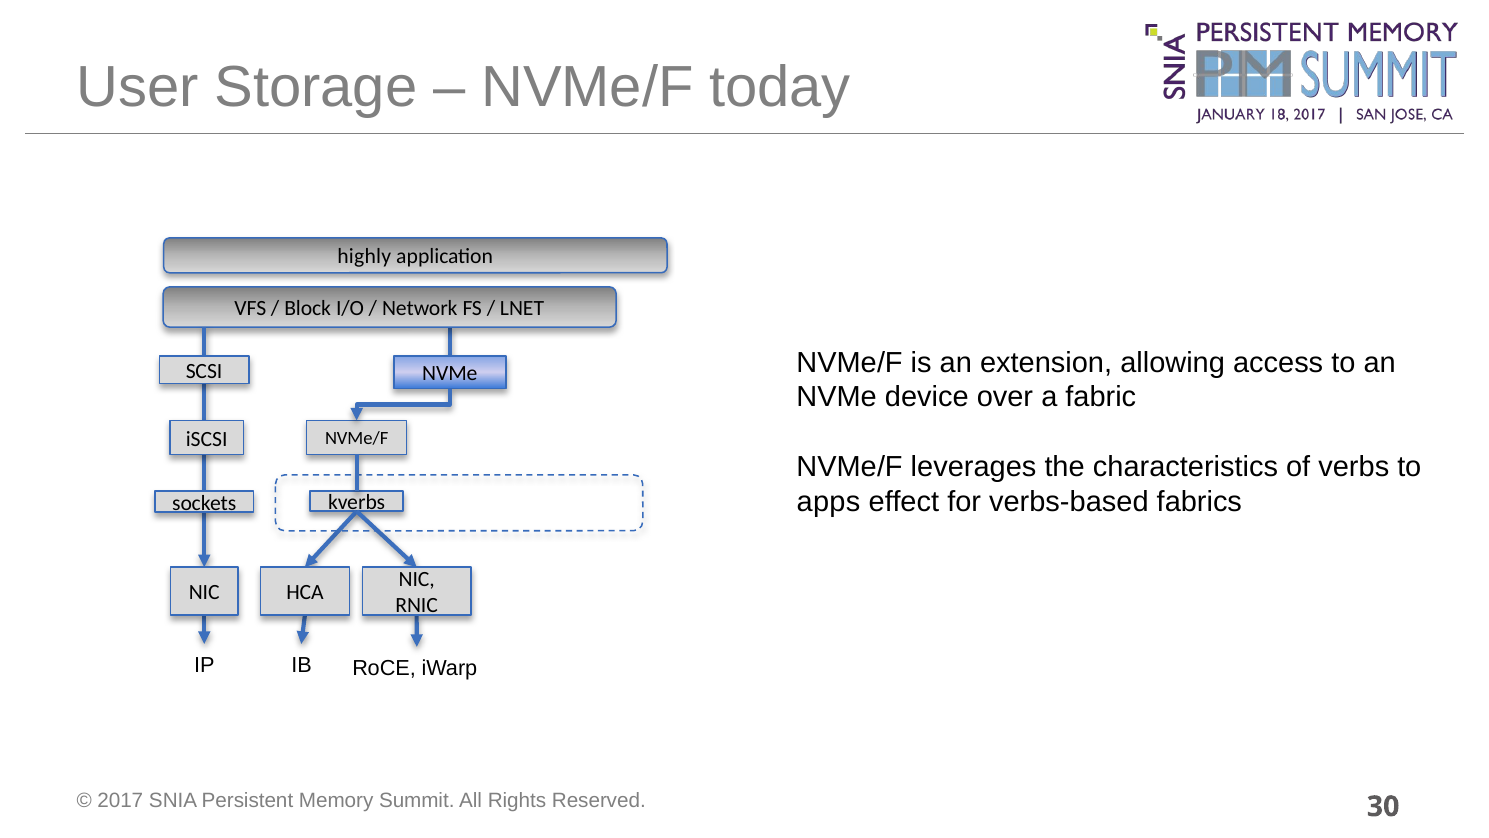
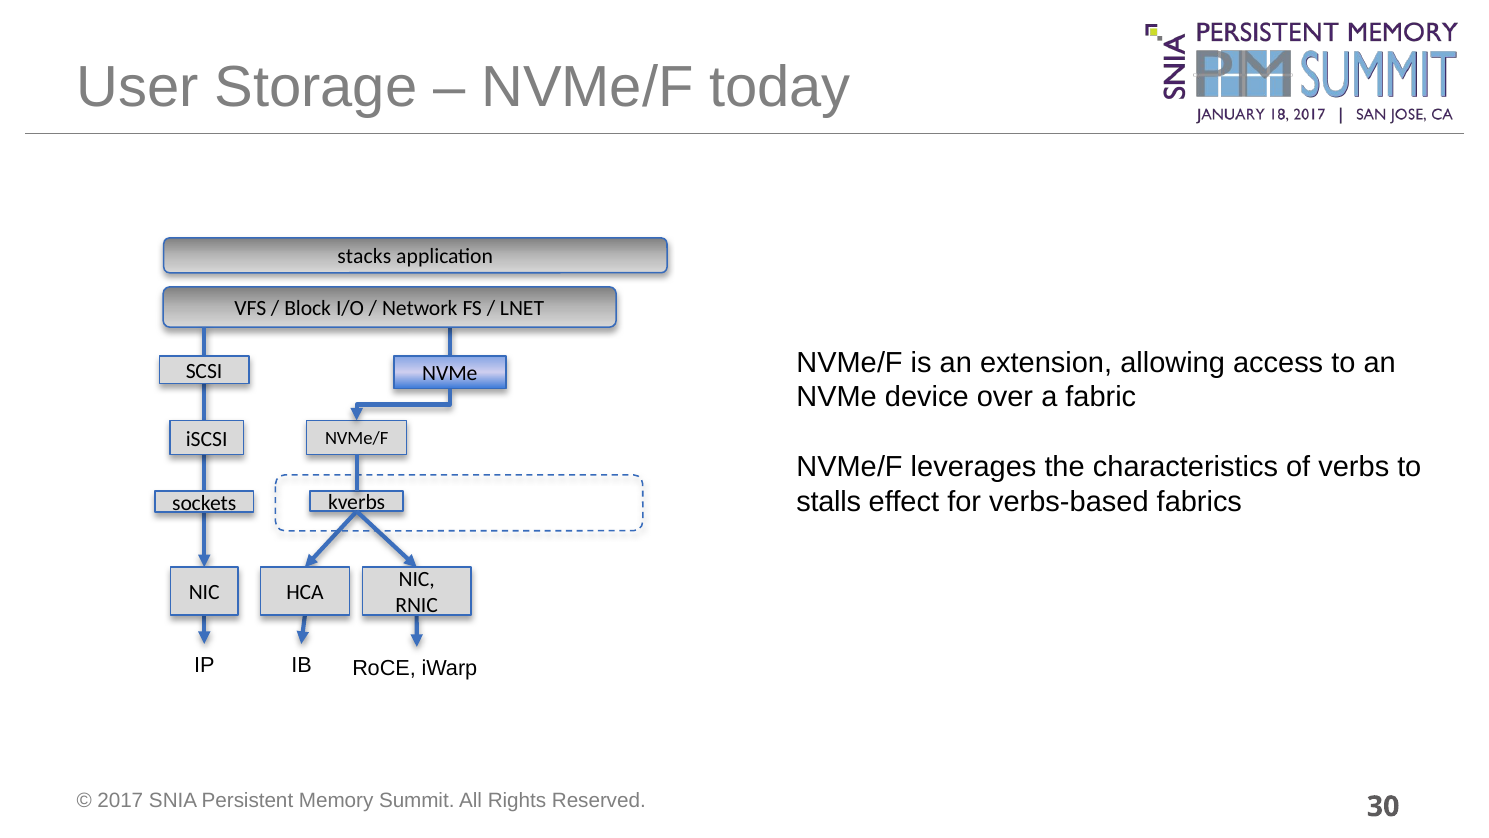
highly: highly -> stacks (364, 257)
apps: apps -> stalls (829, 501)
